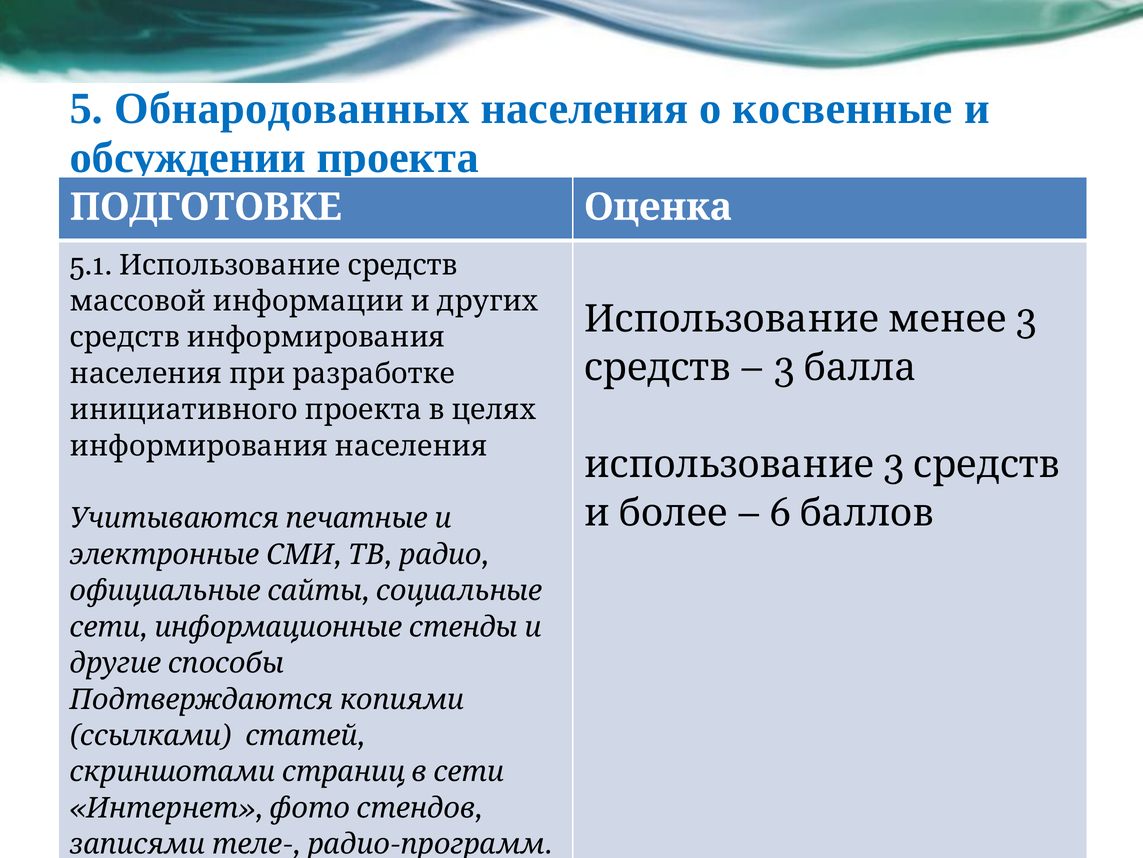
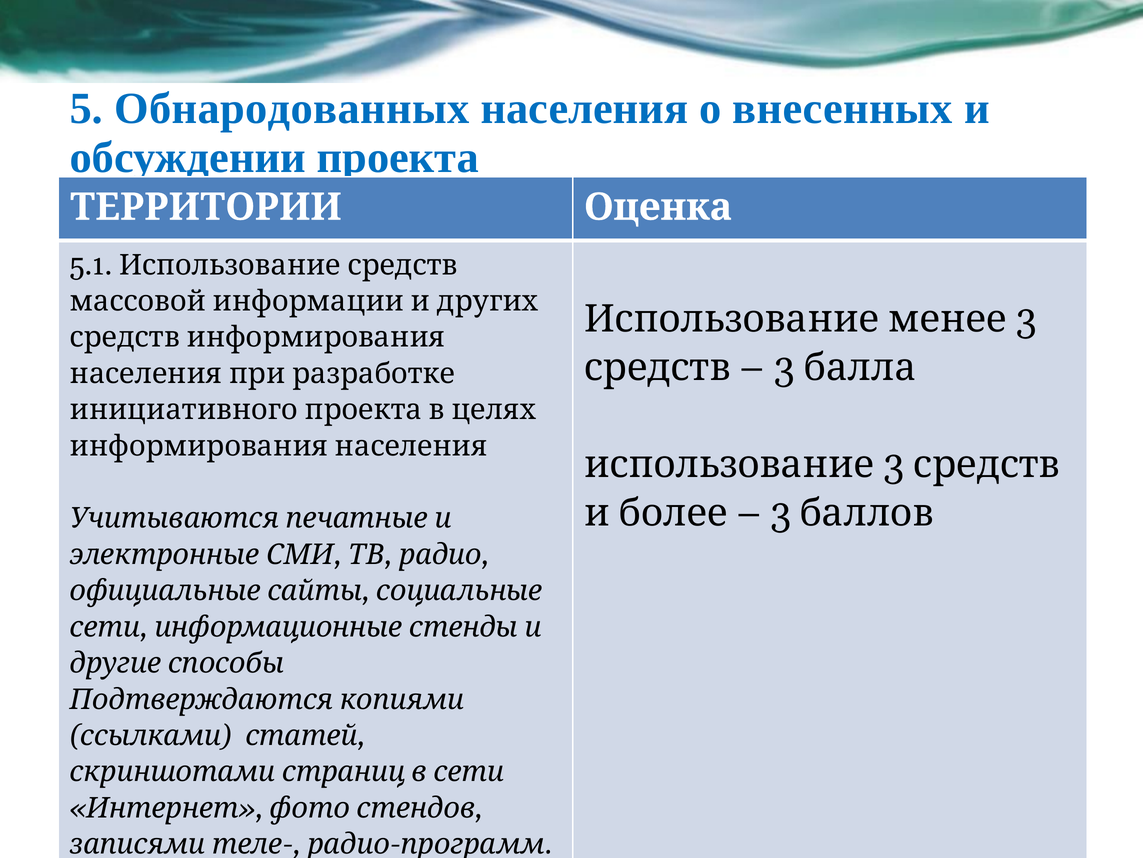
косвенные: косвенные -> внесенных (843, 108)
ПОДГОТОВКЕ: ПОДГОТОВКЕ -> ТЕРРИТОРИИ (206, 207)
6: 6 -> 3 (781, 513)
